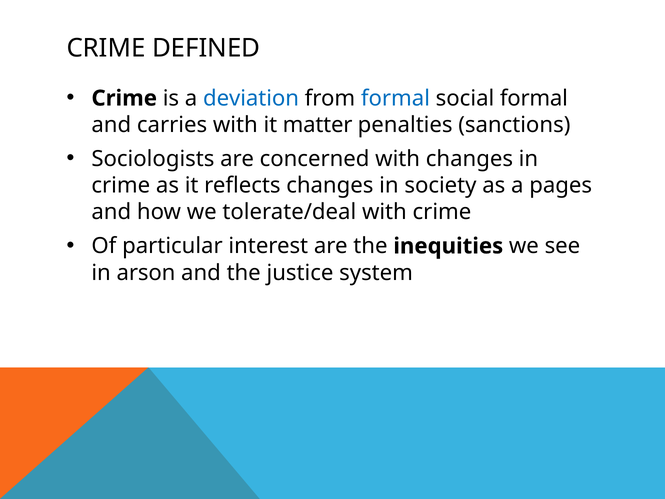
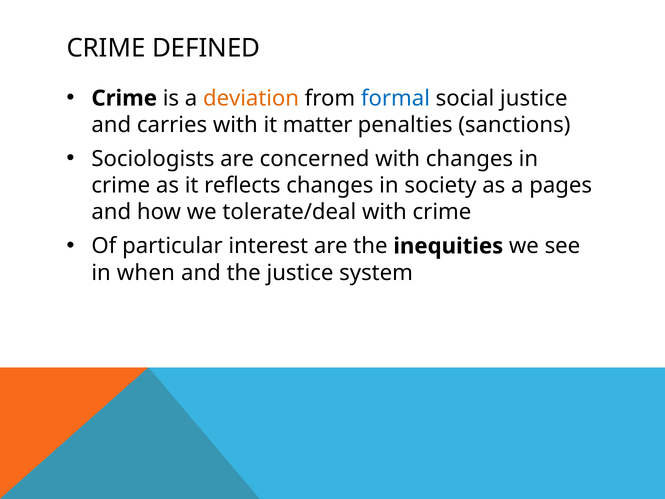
deviation colour: blue -> orange (251, 98)
social formal: formal -> justice (534, 98)
arson: arson -> when (146, 273)
